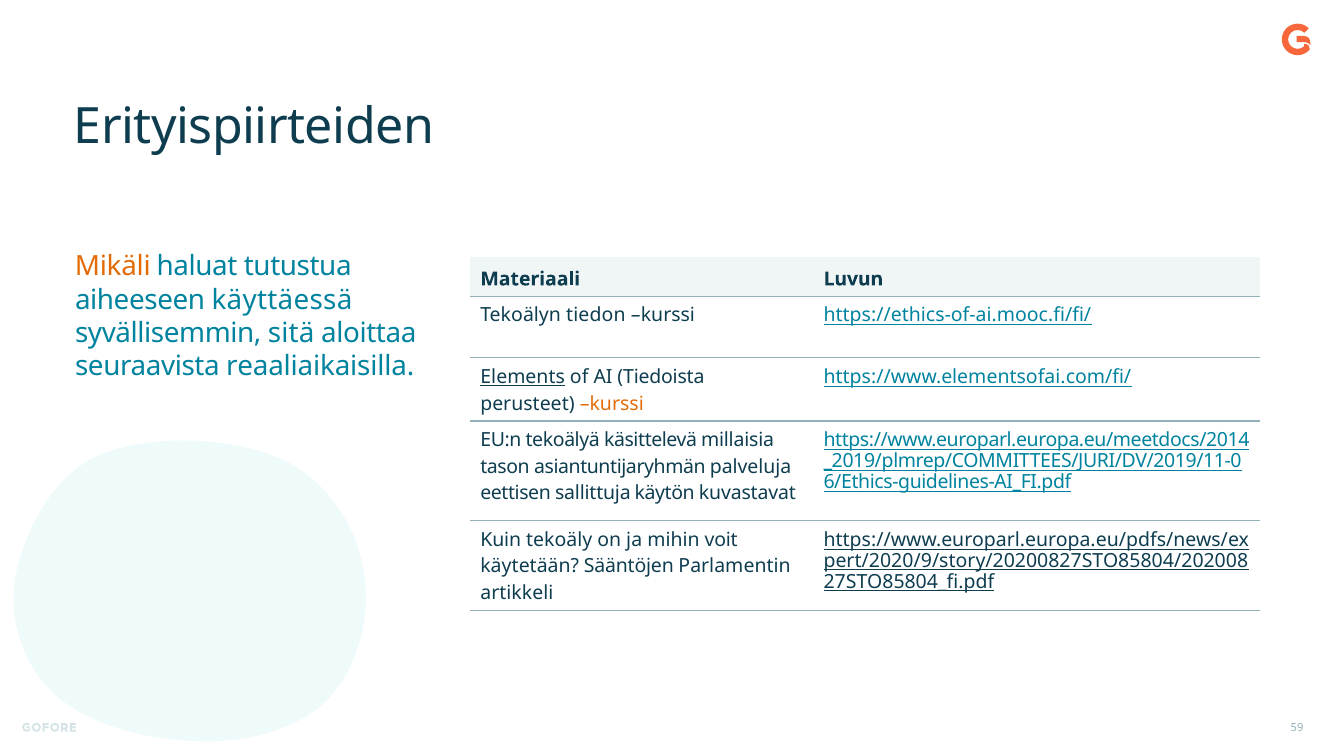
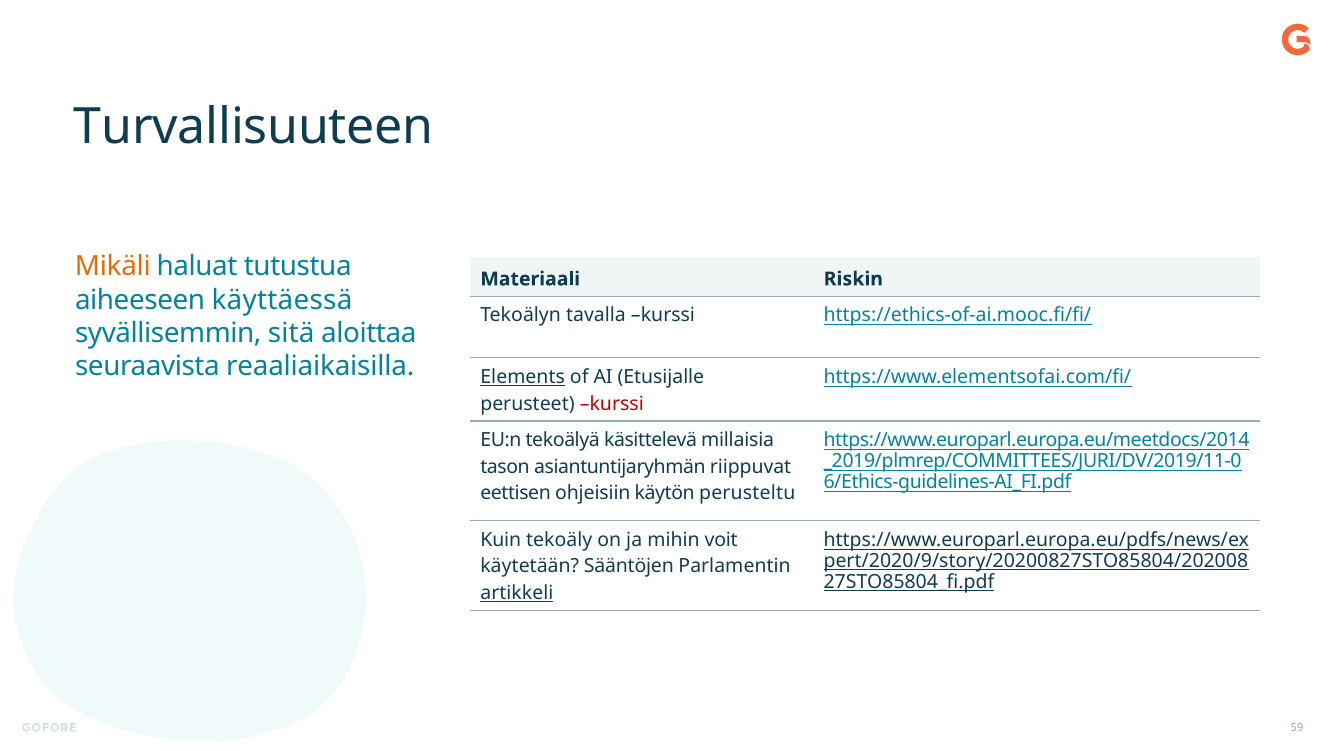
Erityispiirteiden: Erityispiirteiden -> Turvallisuuteen (254, 127)
Luvun: Luvun -> Riskin (853, 279)
tiedon: tiedon -> tavalla (596, 316)
Tiedoista: Tiedoista -> Etusijalle (661, 377)
kurssi colour: orange -> red (612, 404)
palveluja: palveluja -> riippuvat (751, 467)
sallittuja: sallittuja -> ohjeisiin (593, 493)
kuvastavat: kuvastavat -> perusteltu (747, 493)
artikkeli underline: none -> present (517, 593)
